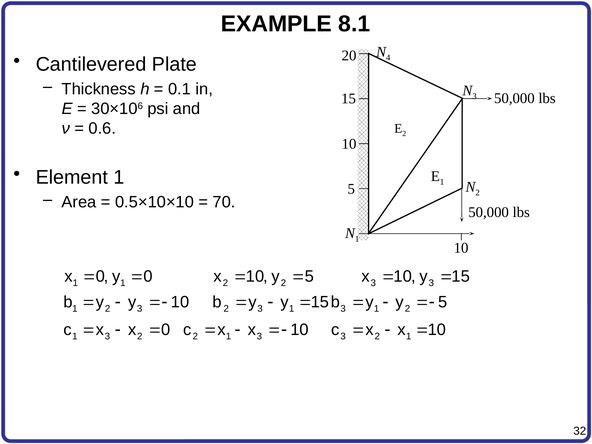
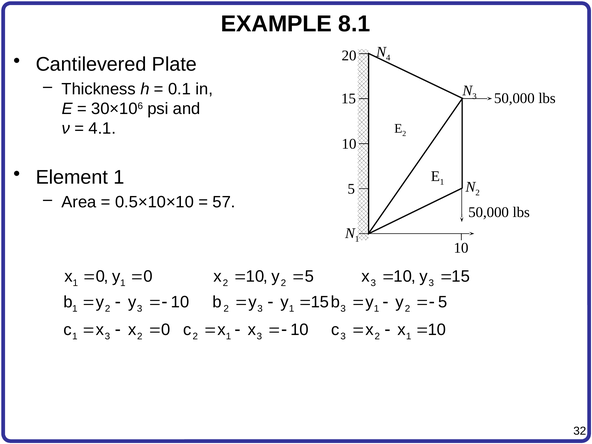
0.6: 0.6 -> 4.1 (102, 128)
70: 70 -> 57 (224, 202)
